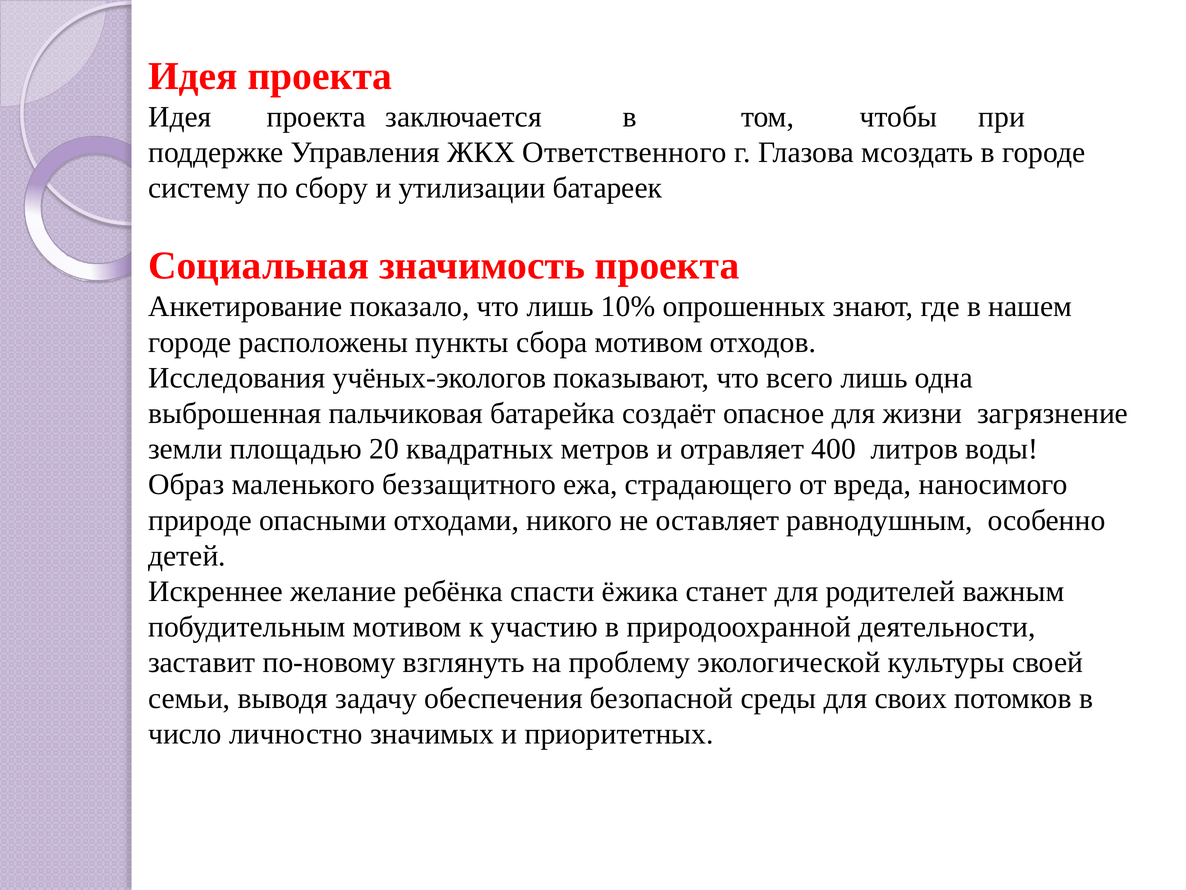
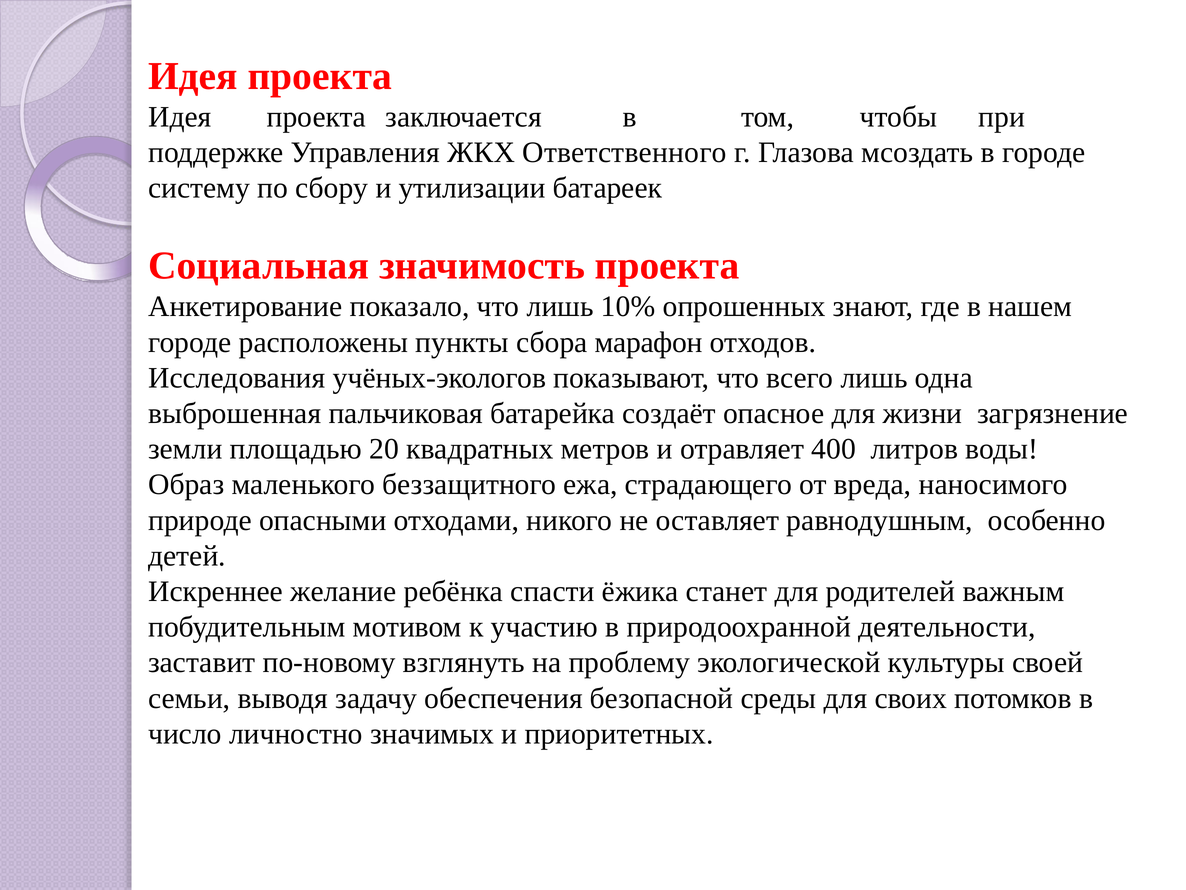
сбора мотивом: мотивом -> марафон (649, 342)
